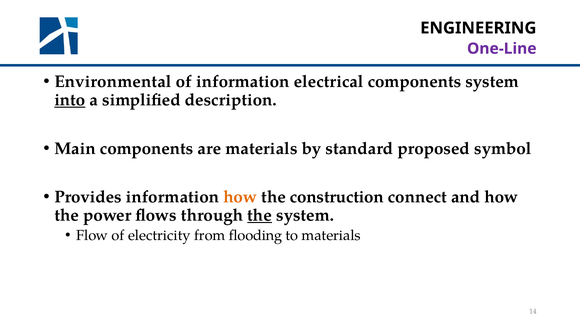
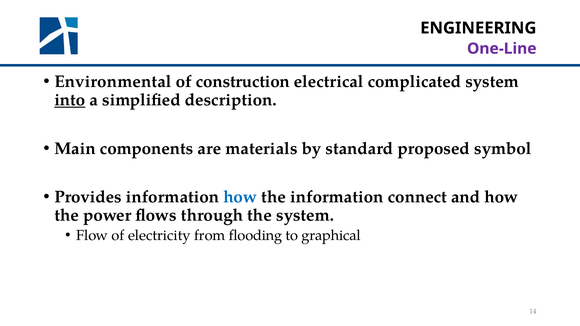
of information: information -> construction (243, 82)
electrical components: components -> complicated (415, 82)
how colour: orange -> blue (240, 197)
the construction: construction -> information (337, 197)
the underline: present -> none (260, 215)
to materials: materials -> graphical (331, 235)
